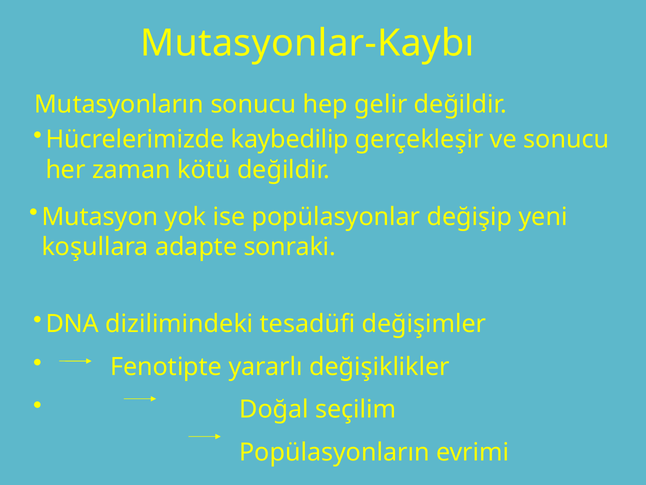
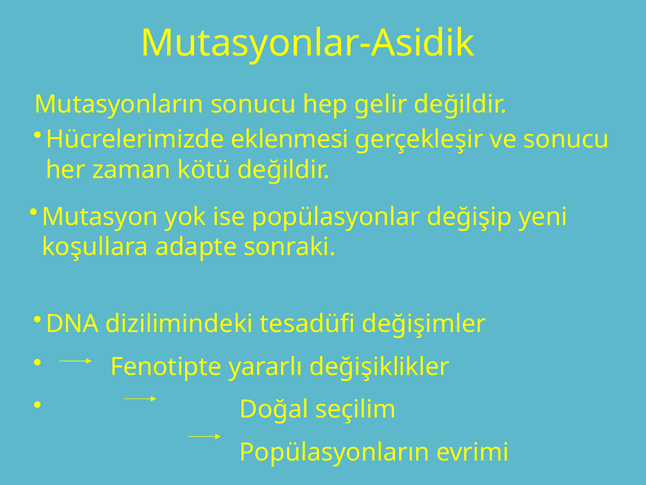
Mutasyonlar-Kaybı: Mutasyonlar-Kaybı -> Mutasyonlar-Asidik (308, 43)
kaybedilip: kaybedilip -> eklenmesi (290, 140)
